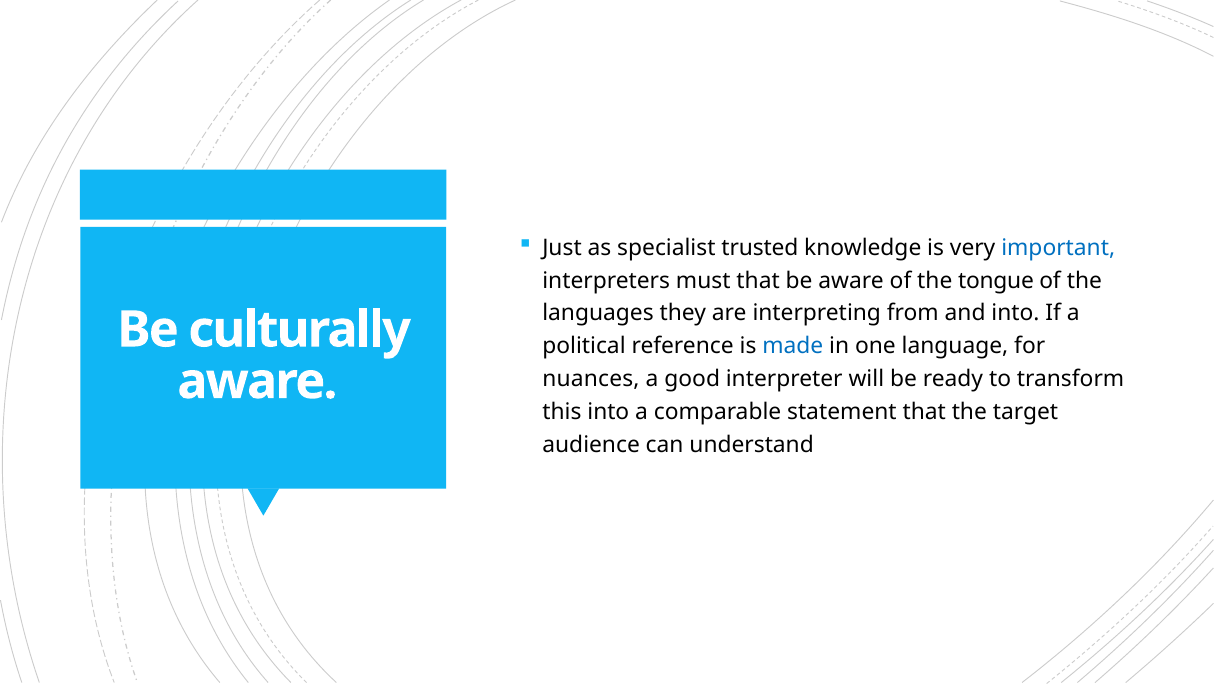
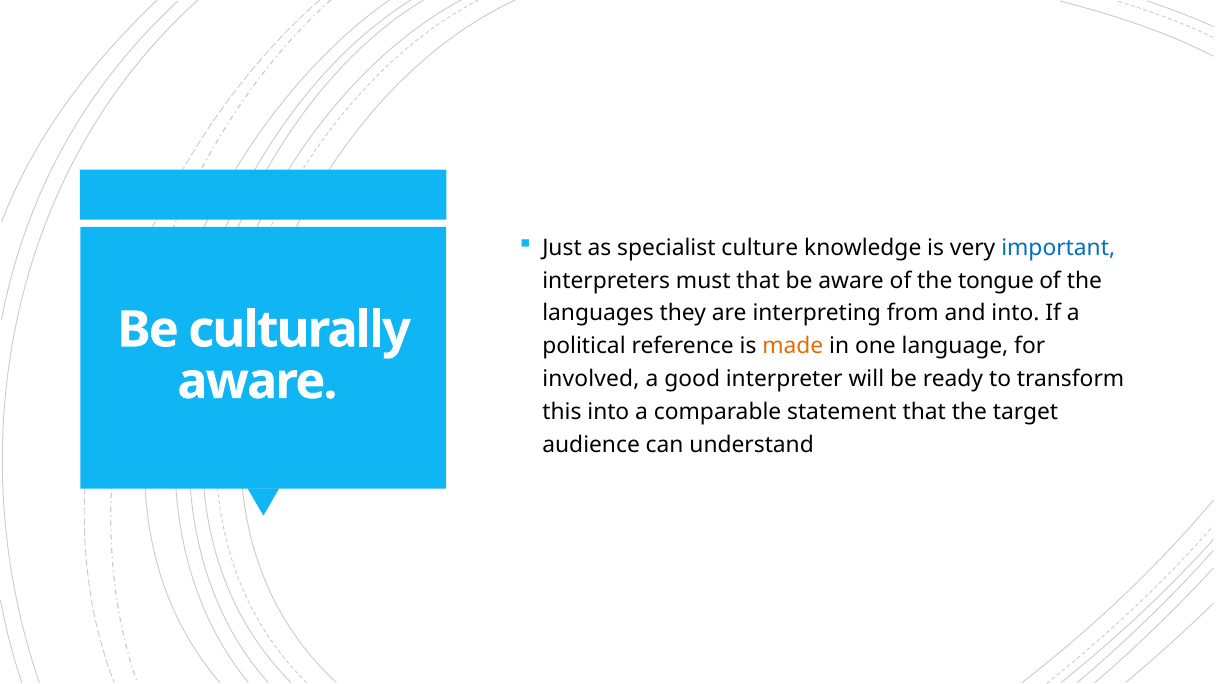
trusted: trusted -> culture (760, 248)
made colour: blue -> orange (793, 346)
nuances: nuances -> involved (591, 379)
